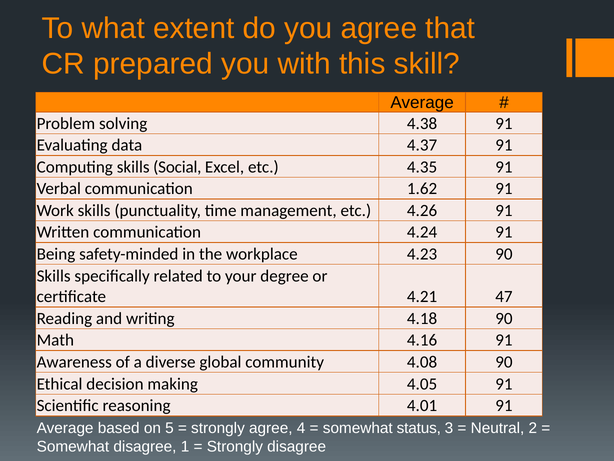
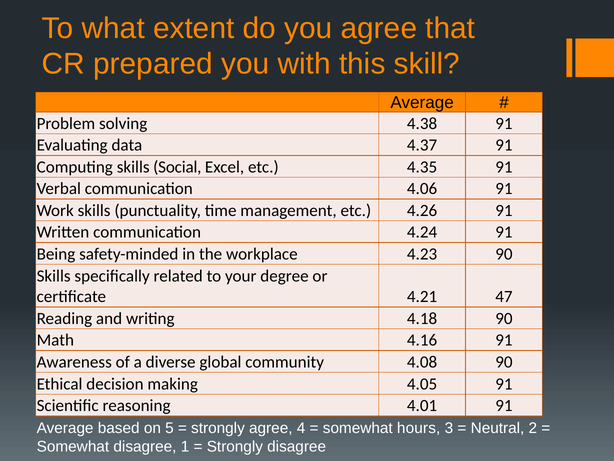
1.62: 1.62 -> 4.06 (422, 189)
status: status -> hours (419, 428)
